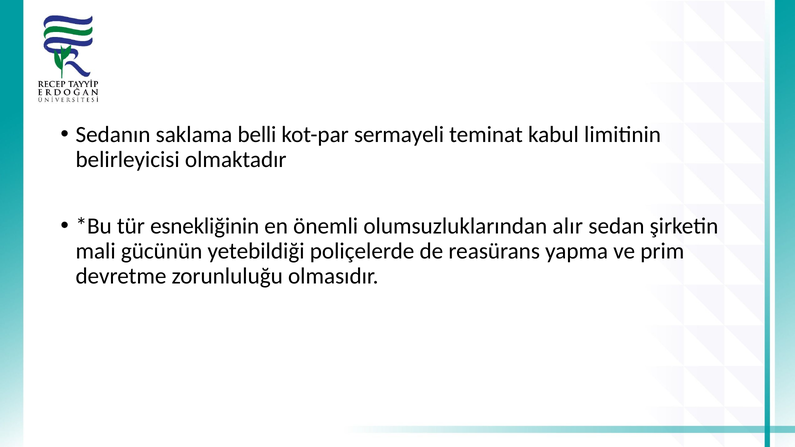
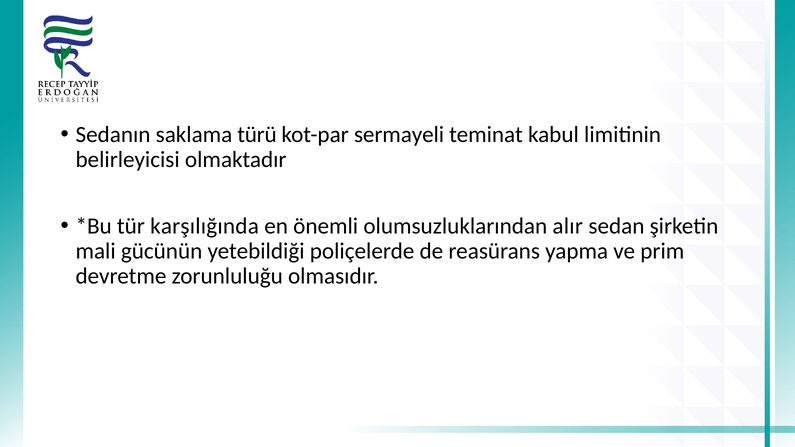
belli: belli -> türü (257, 134)
esnekliğinin: esnekliğinin -> karşılığında (205, 226)
